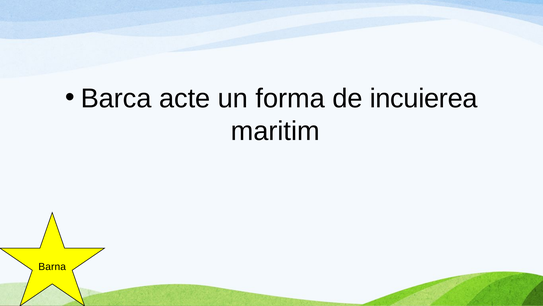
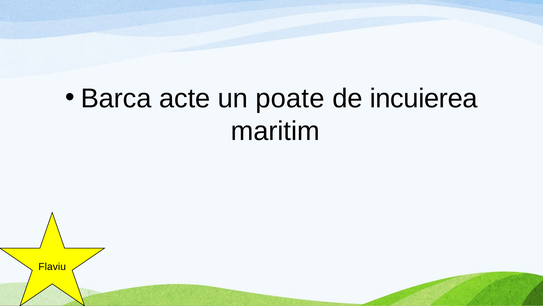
forma: forma -> poate (290, 98)
Barna: Barna -> Flaviu (52, 266)
